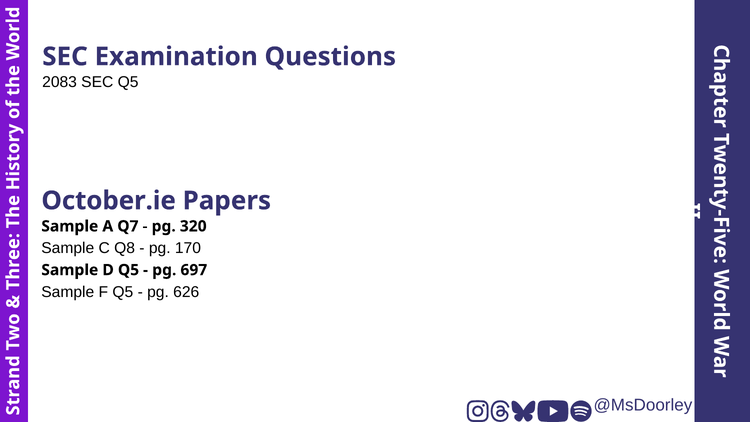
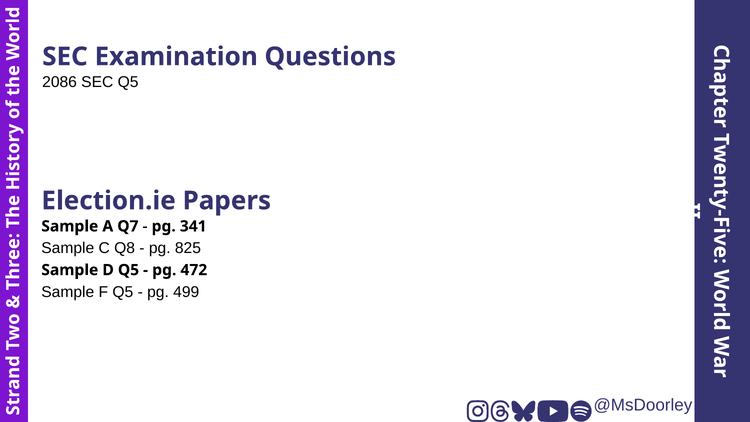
2083: 2083 -> 2086 (60, 82)
October.ie: October.ie -> Election.ie (109, 201)
320: 320 -> 341 (193, 226)
170: 170 -> 825 (188, 248)
697: 697 -> 472 (194, 270)
626: 626 -> 499 (186, 292)
